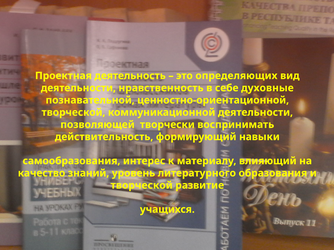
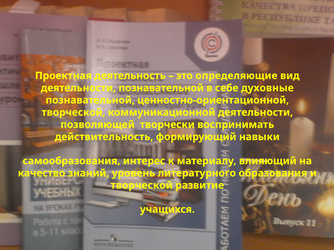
определяющих: определяющих -> определяющие (236, 76)
деятельности нравственность: нравственность -> познавательной (161, 88)
